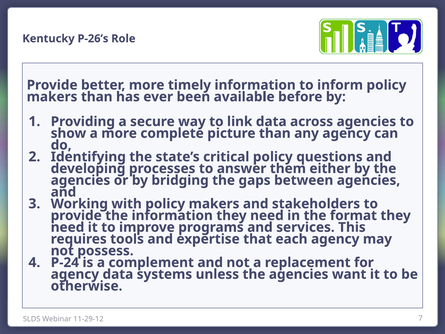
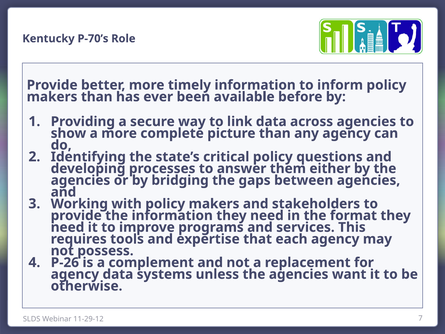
P-26’s: P-26’s -> P-70’s (93, 39)
P-24: P-24 -> P-26 (65, 262)
